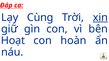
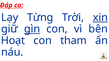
Cùng: Cùng -> Từng (40, 18)
gìn underline: none -> present (32, 29)
hoàn: hoàn -> tham (74, 41)
